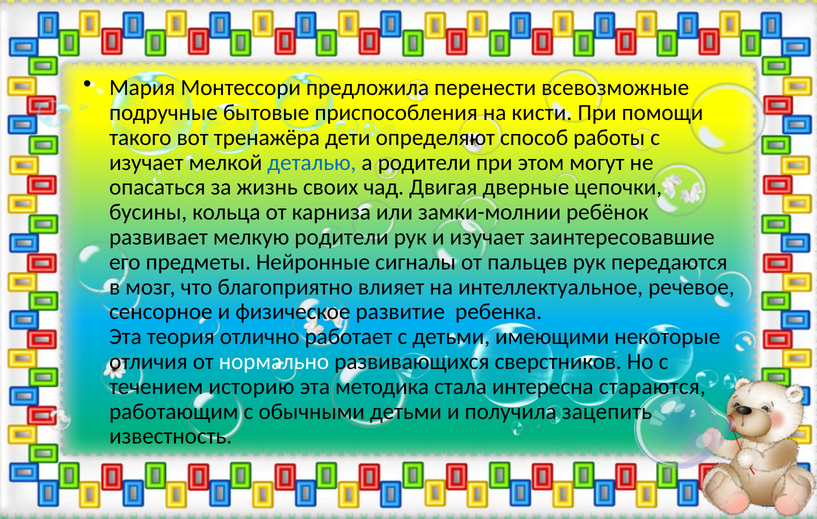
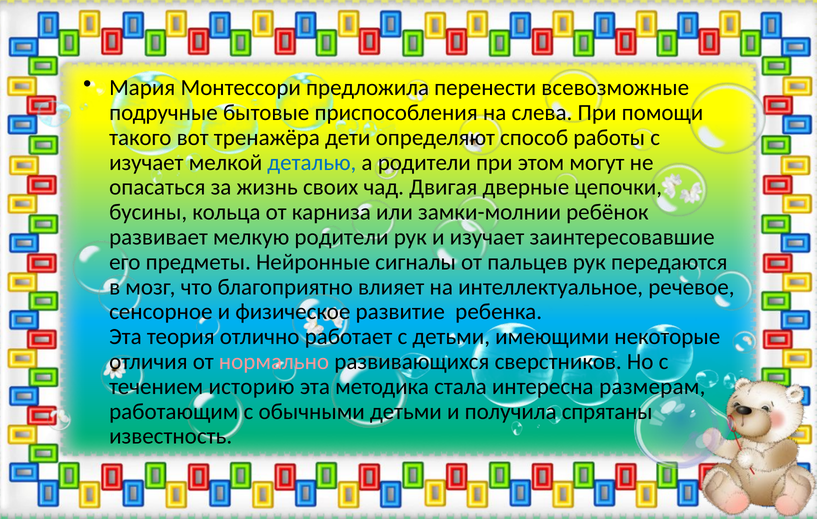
кисти: кисти -> слева (542, 113)
нормально colour: white -> pink (274, 361)
стараются: стараются -> размерам (652, 386)
зацепить: зацепить -> спрятаны (607, 411)
